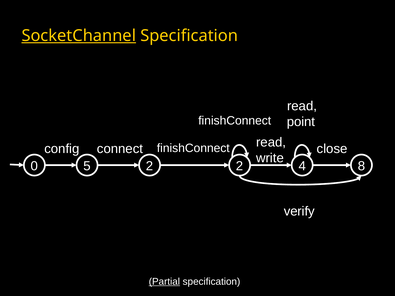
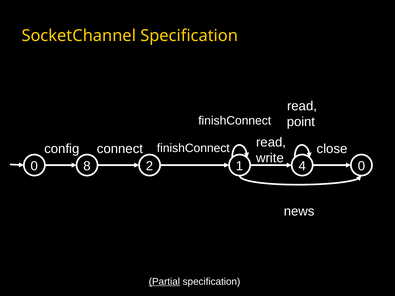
SocketChannel underline: present -> none (79, 36)
5: 5 -> 8 (87, 166)
2 2: 2 -> 1 (240, 166)
4 8: 8 -> 0 (361, 166)
verify: verify -> news (299, 212)
